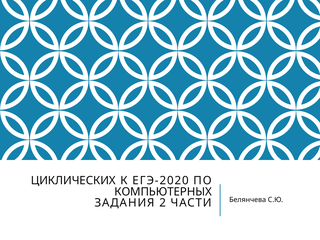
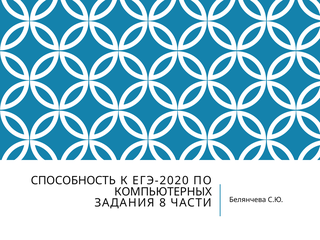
ЦИКЛИЧЕСКИХ: ЦИКЛИЧЕСКИХ -> СПОСОБНОСТЬ (73, 181)
2: 2 -> 8 (163, 203)
